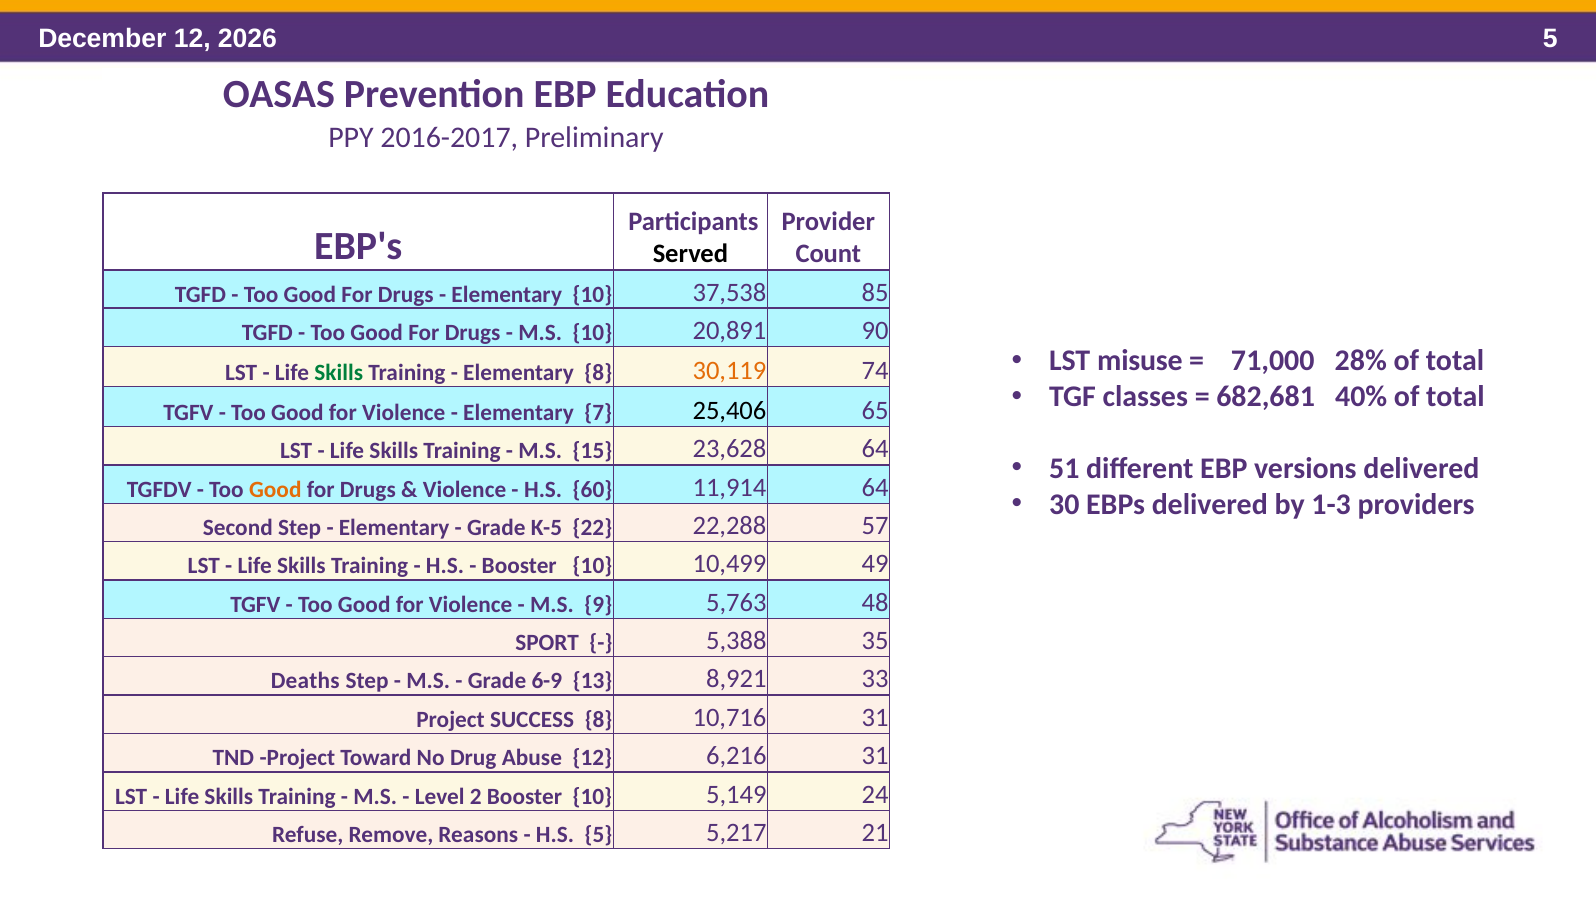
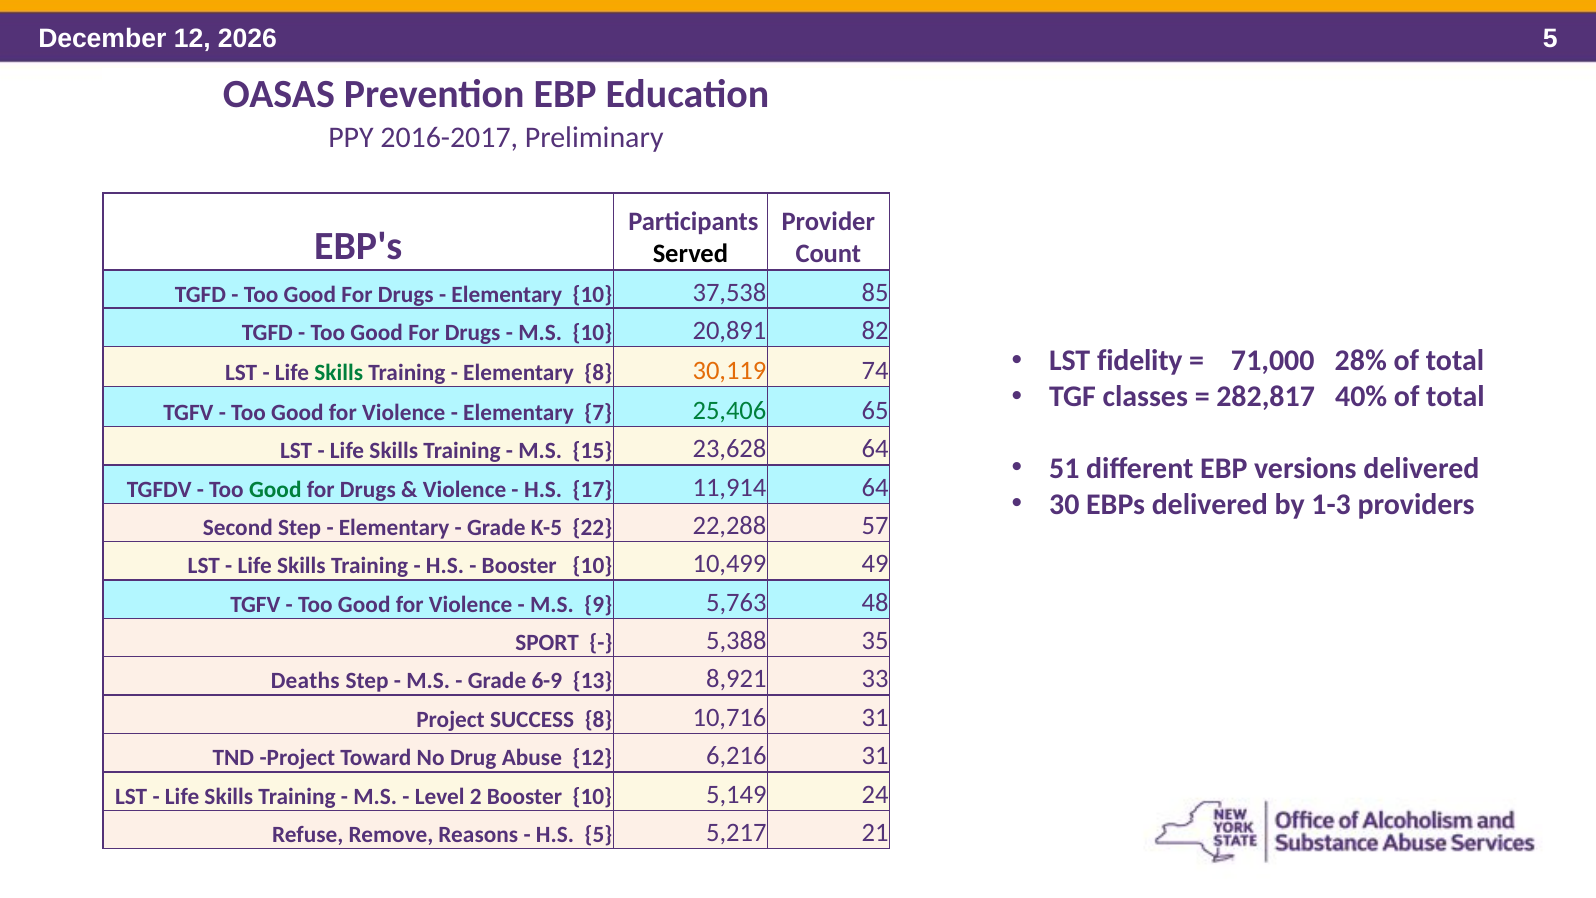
90: 90 -> 82 (875, 331)
misuse: misuse -> fidelity (1140, 361)
682,681: 682,681 -> 282,817 (1266, 397)
25,406 colour: black -> green (729, 410)
Good colour: orange -> green (275, 489)
60: 60 -> 17 (593, 489)
